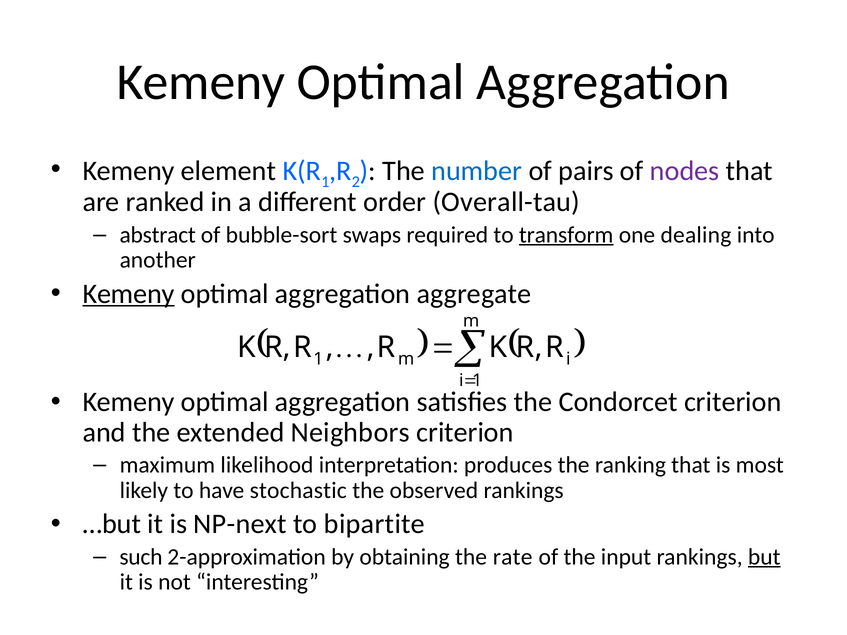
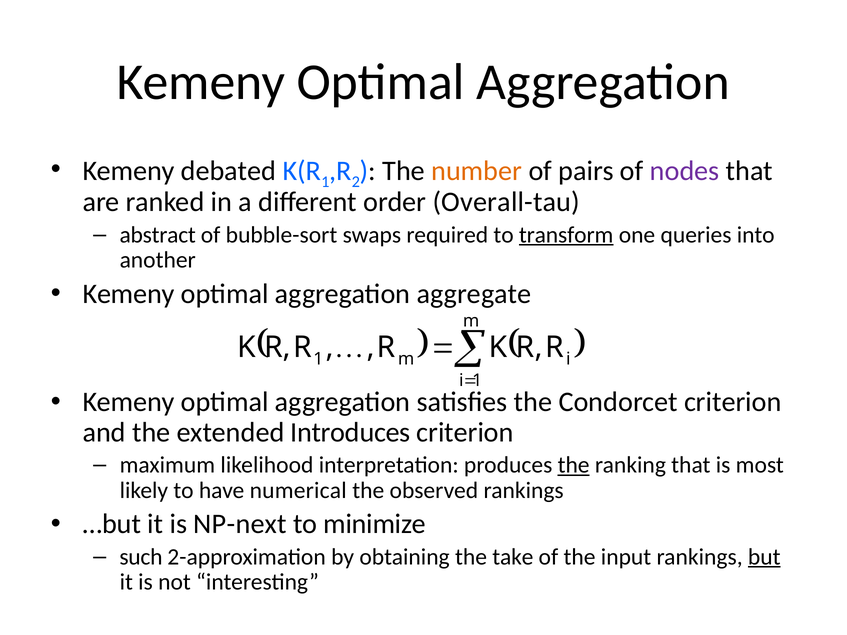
element: element -> debated (229, 171)
number colour: blue -> orange (477, 171)
dealing: dealing -> queries (696, 235)
Kemeny underline: present -> none (129, 294)
Neighbors: Neighbors -> Introduces (350, 433)
the underline: none -> present (574, 465)
stochastic: stochastic -> numerical (298, 491)
bipartite: bipartite -> minimize (375, 524)
rate: rate -> take (513, 557)
